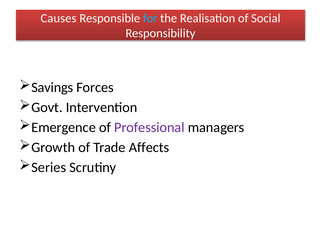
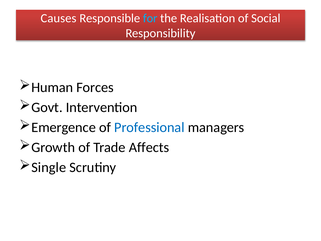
Savings: Savings -> Human (52, 87)
Professional colour: purple -> blue (149, 127)
Series: Series -> Single (49, 167)
